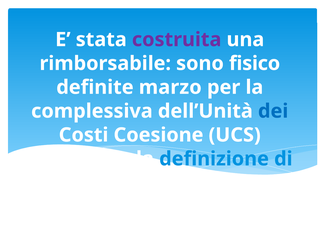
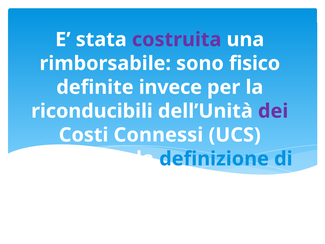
marzo: marzo -> invece (170, 87)
complessiva: complessiva -> riconducibili (92, 111)
dei colour: blue -> purple (273, 111)
Coesione: Coesione -> Connessi (158, 135)
